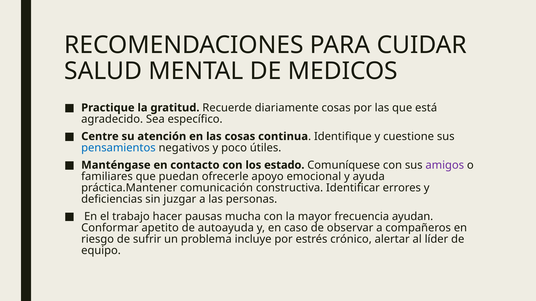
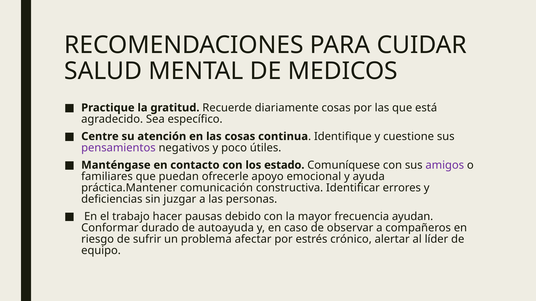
pensamientos colour: blue -> purple (118, 148)
mucha: mucha -> debido (243, 217)
apetito: apetito -> durado (160, 228)
incluye: incluye -> afectar (253, 239)
